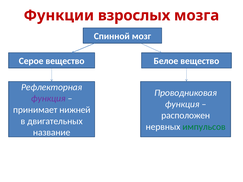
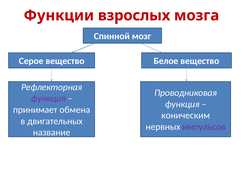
нижней: нижней -> обмена (75, 110)
расположен: расположен -> коническим (186, 116)
импульсов colour: green -> purple (204, 127)
